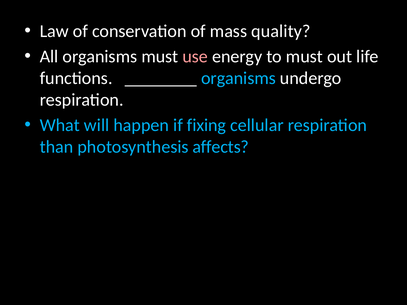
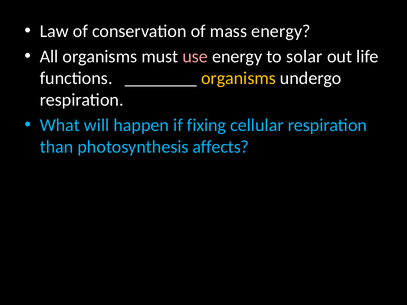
mass quality: quality -> energy (281, 31)
to must: must -> solar (304, 56)
organisms colour: light blue -> yellow (238, 78)
